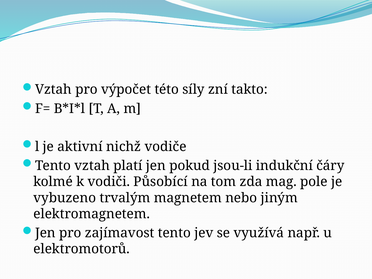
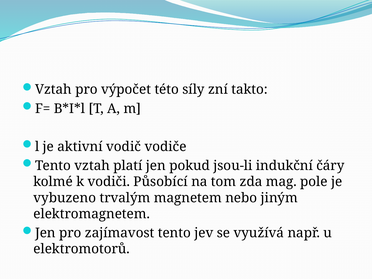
nichž: nichž -> vodič (124, 147)
